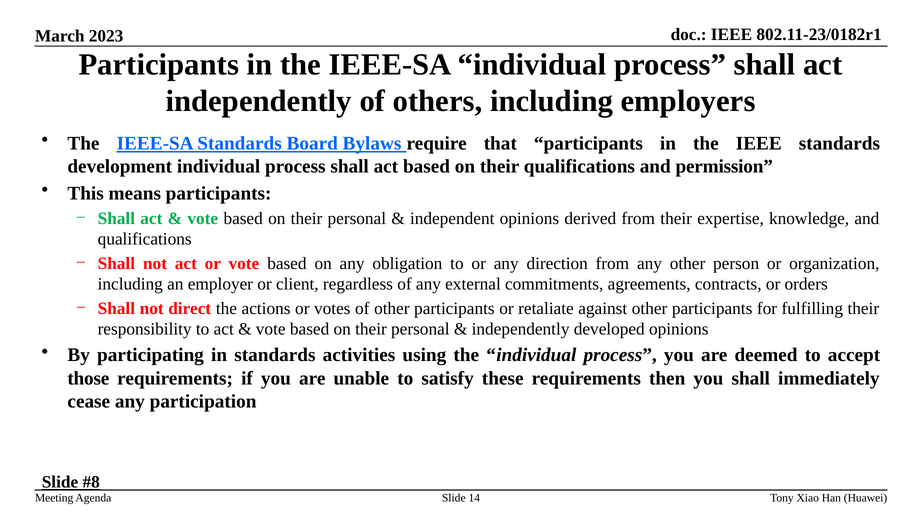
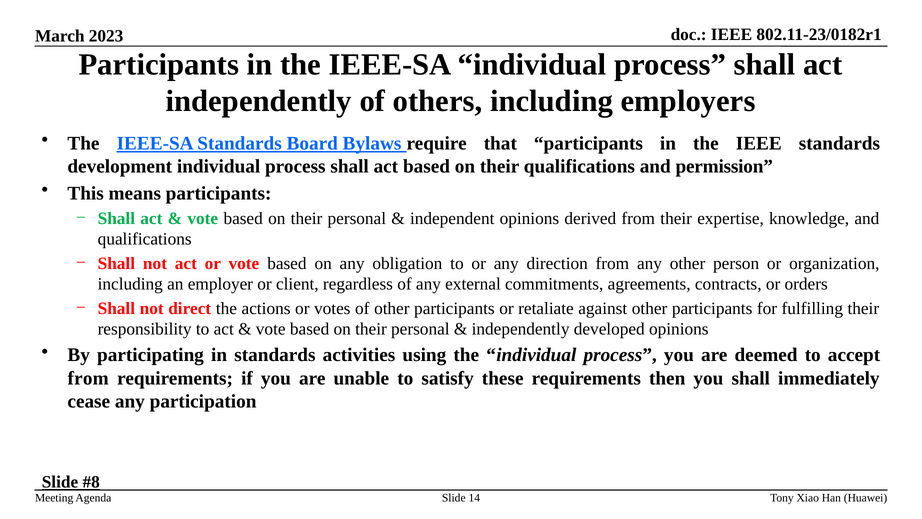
those: those -> from (88, 378)
